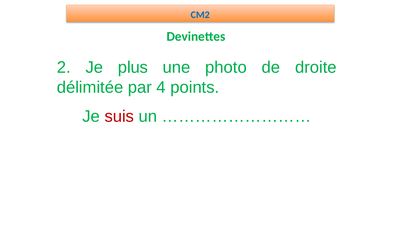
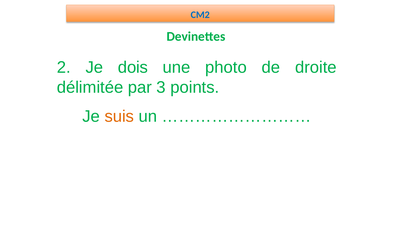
plus: plus -> dois (133, 67)
4: 4 -> 3 (161, 87)
suis colour: red -> orange (119, 116)
